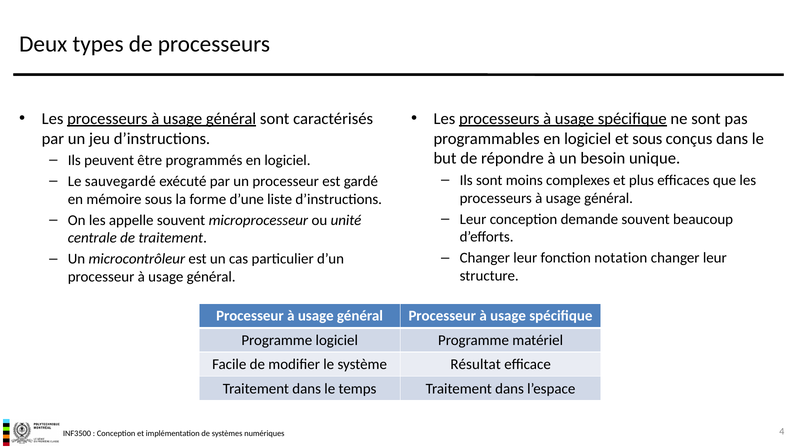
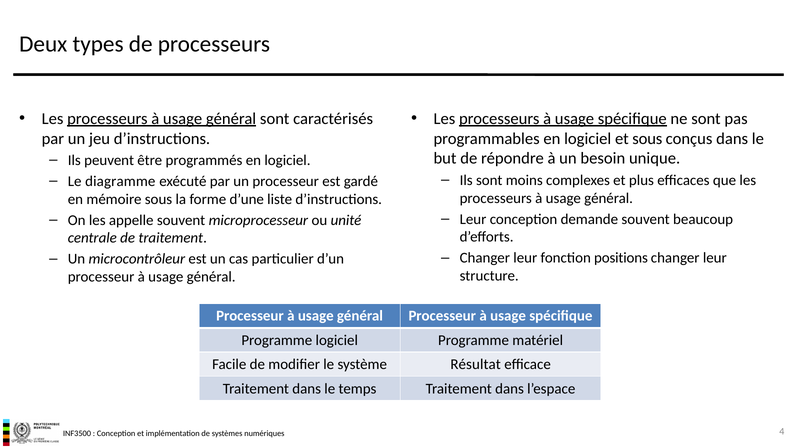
sauvegardé: sauvegardé -> diagramme (120, 181)
notation: notation -> positions (621, 258)
